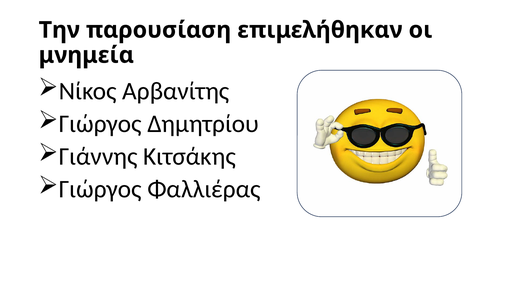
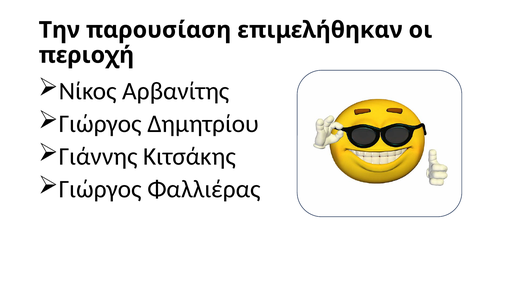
μνημεία: μνημεία -> περιοχή (86, 55)
